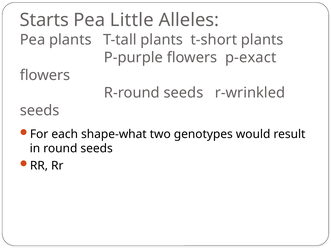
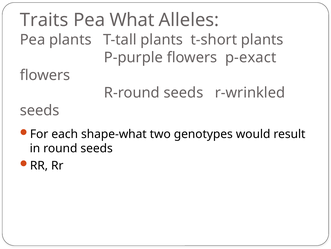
Starts: Starts -> Traits (44, 20)
Little: Little -> What (132, 20)
